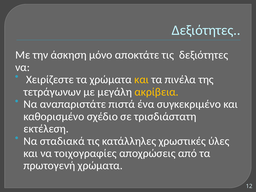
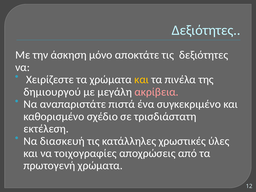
τετράγωνων: τετράγωνων -> δημιουργού (52, 92)
ακρίβεια colour: yellow -> pink (157, 92)
σταδιακά: σταδιακά -> διασκευή (62, 141)
